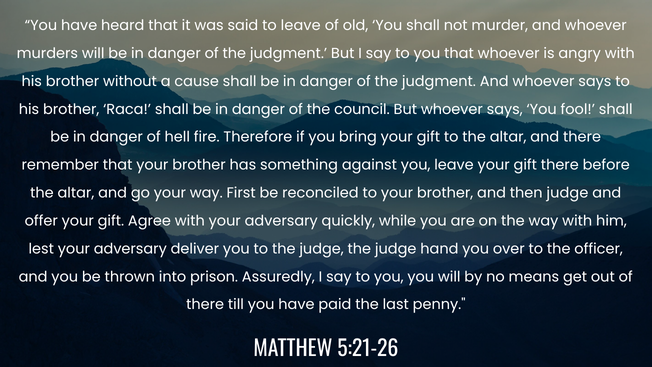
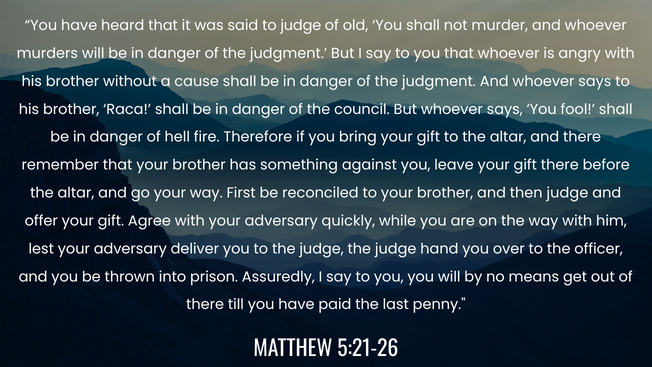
to leave: leave -> judge (301, 26)
